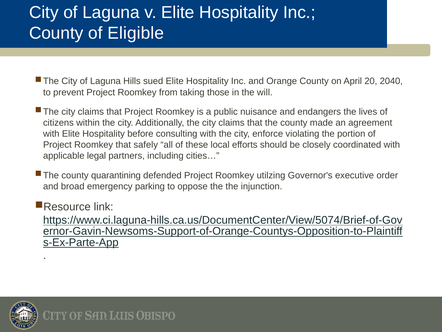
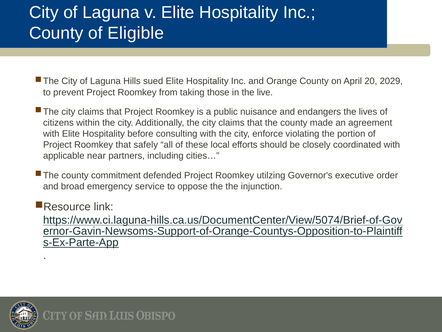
2040: 2040 -> 2029 (391, 81)
will: will -> live (265, 92)
legal: legal -> near (96, 156)
quarantining: quarantining -> commitment (116, 175)
parking: parking -> service (150, 186)
